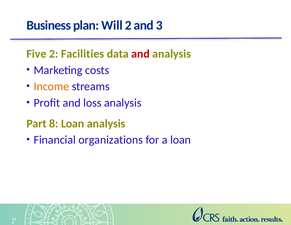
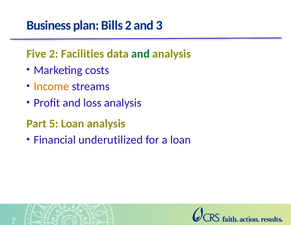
Will: Will -> Bills (112, 25)
and colour: red -> green (141, 54)
8: 8 -> 5 (54, 123)
organizations: organizations -> underutilized (111, 140)
